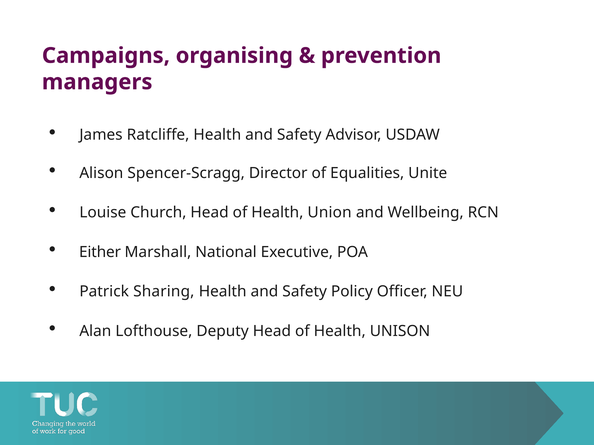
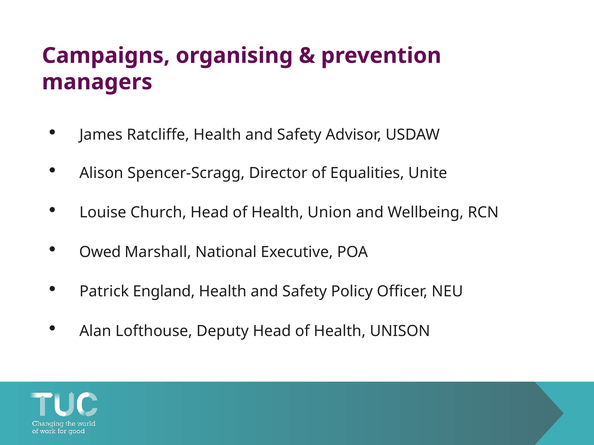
Either: Either -> Owed (100, 252)
Sharing: Sharing -> England (164, 292)
